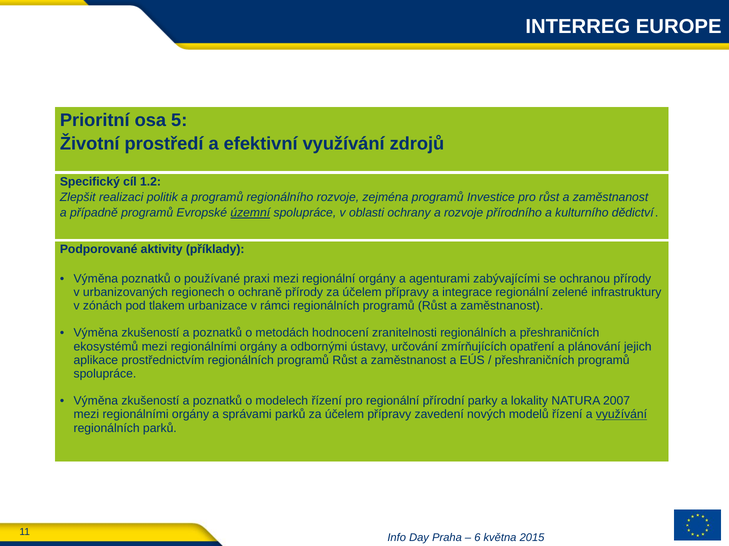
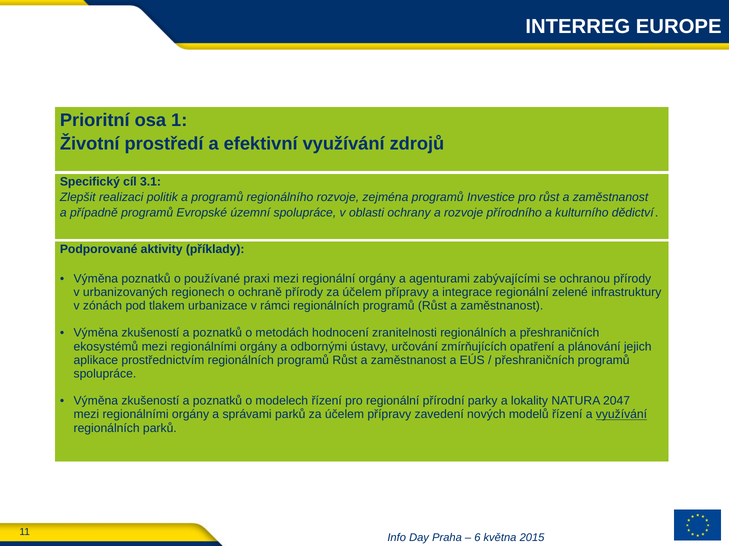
5: 5 -> 1 (179, 120)
1.2: 1.2 -> 3.1 (151, 182)
územní underline: present -> none (250, 213)
2007: 2007 -> 2047 (617, 401)
